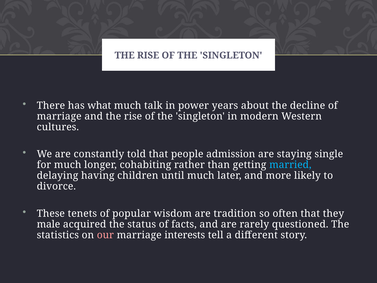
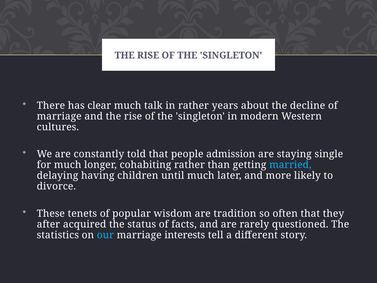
what: what -> clear (99, 105)
in power: power -> rather (193, 105)
male: male -> after (48, 224)
our colour: pink -> light blue (105, 235)
